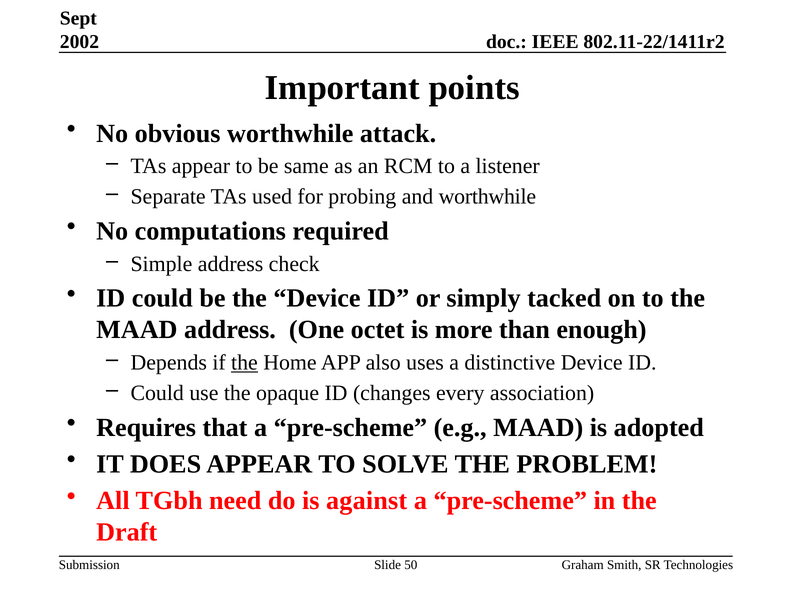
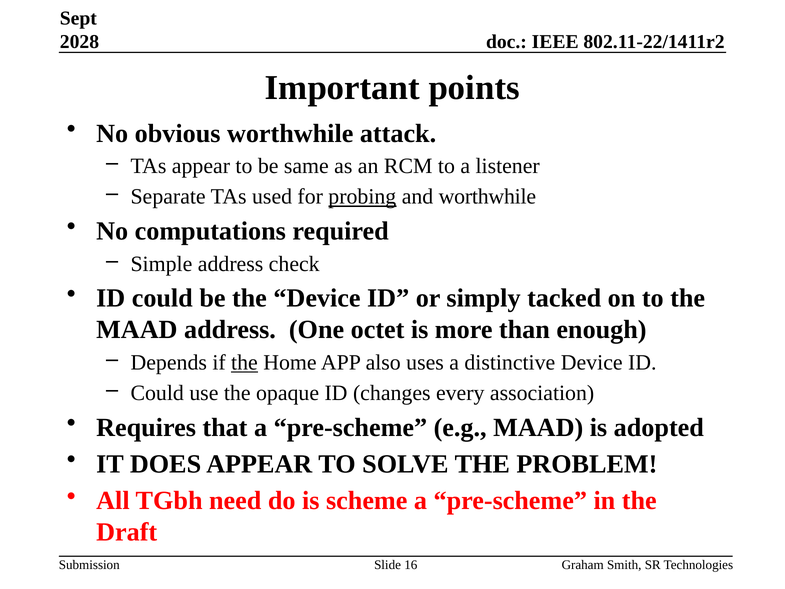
2002: 2002 -> 2028 (79, 42)
probing underline: none -> present (362, 197)
against: against -> scheme (367, 500)
50: 50 -> 16 (411, 565)
